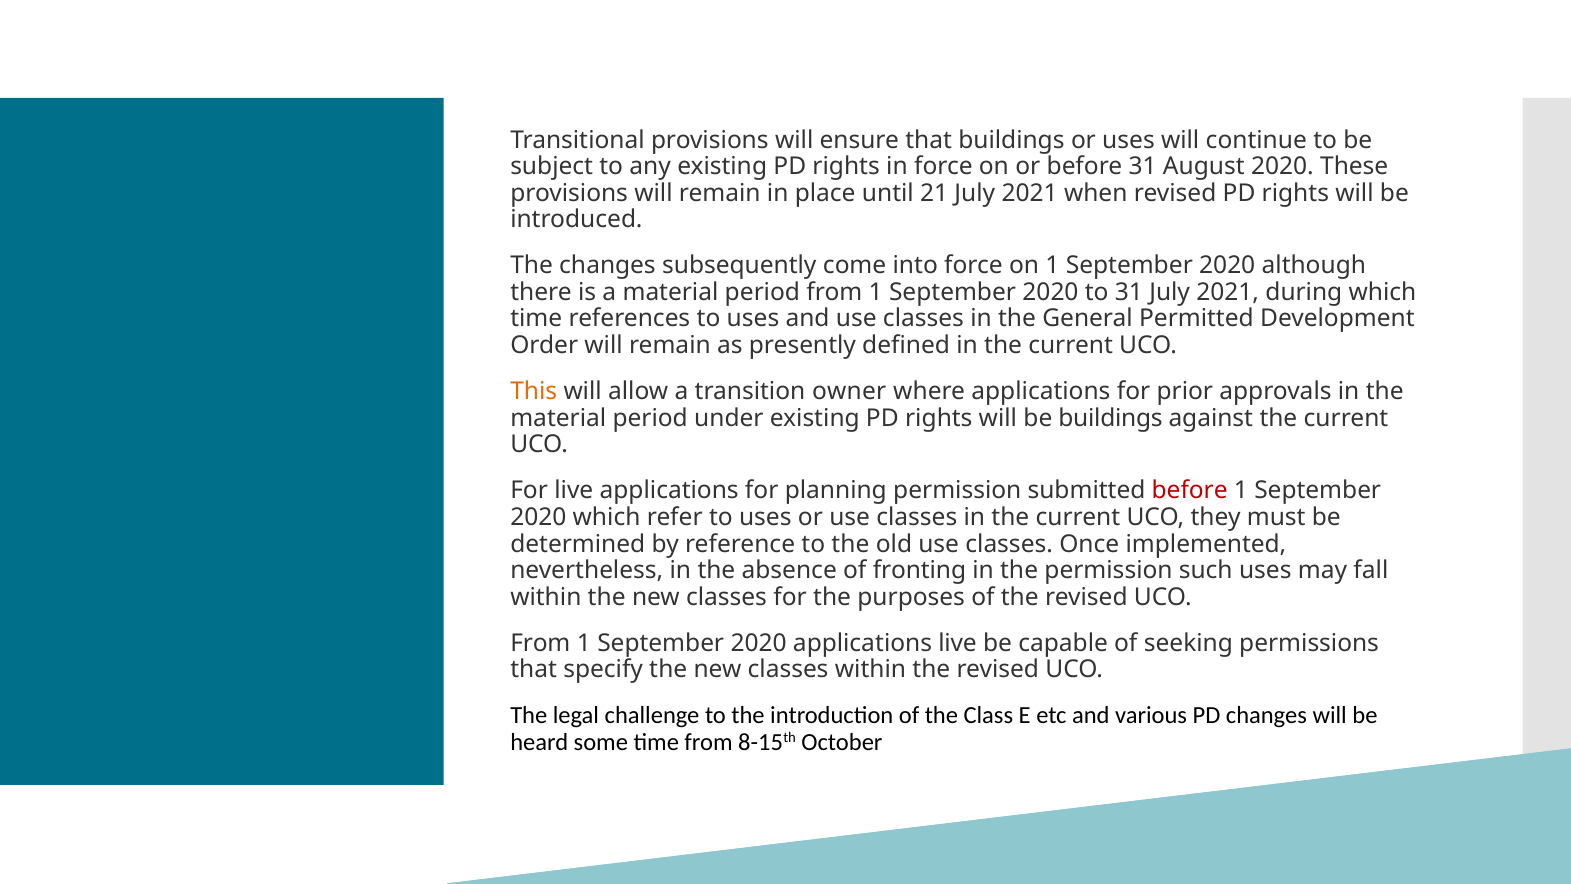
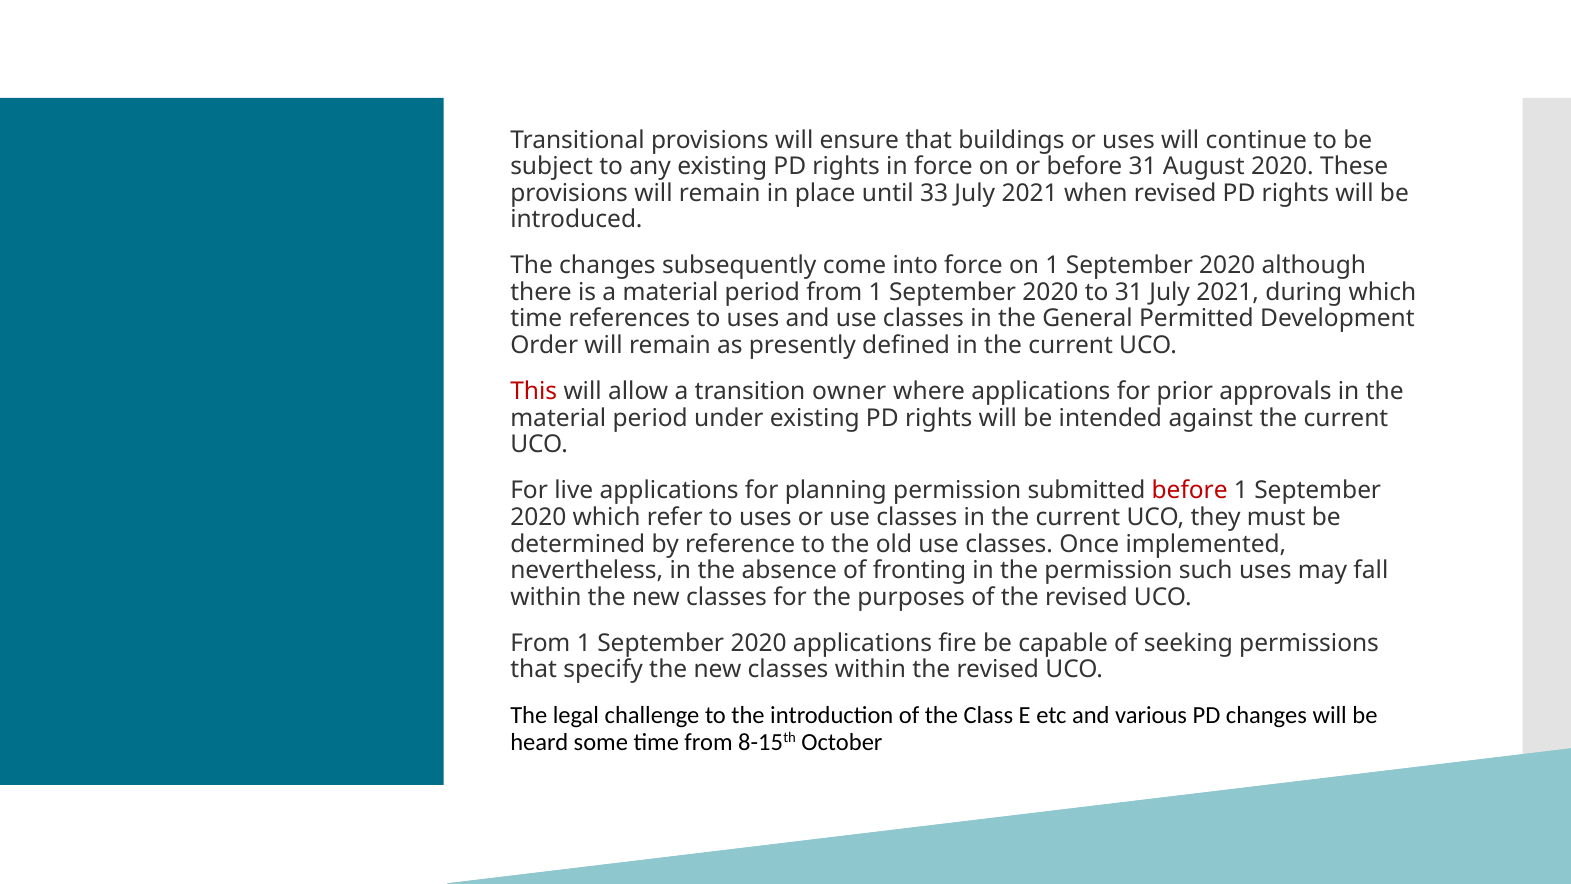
21: 21 -> 33 (934, 193)
This colour: orange -> red (534, 391)
be buildings: buildings -> intended (1110, 418)
applications live: live -> fire (958, 643)
